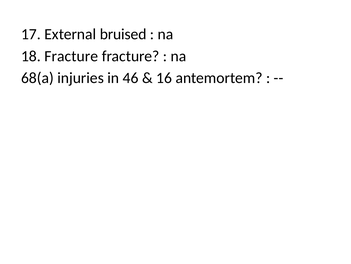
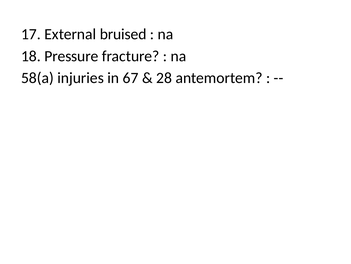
18 Fracture: Fracture -> Pressure (71, 56)
68(a: 68(a -> 58(a (37, 78)
46: 46 -> 67 (131, 78)
16: 16 -> 28 (164, 78)
